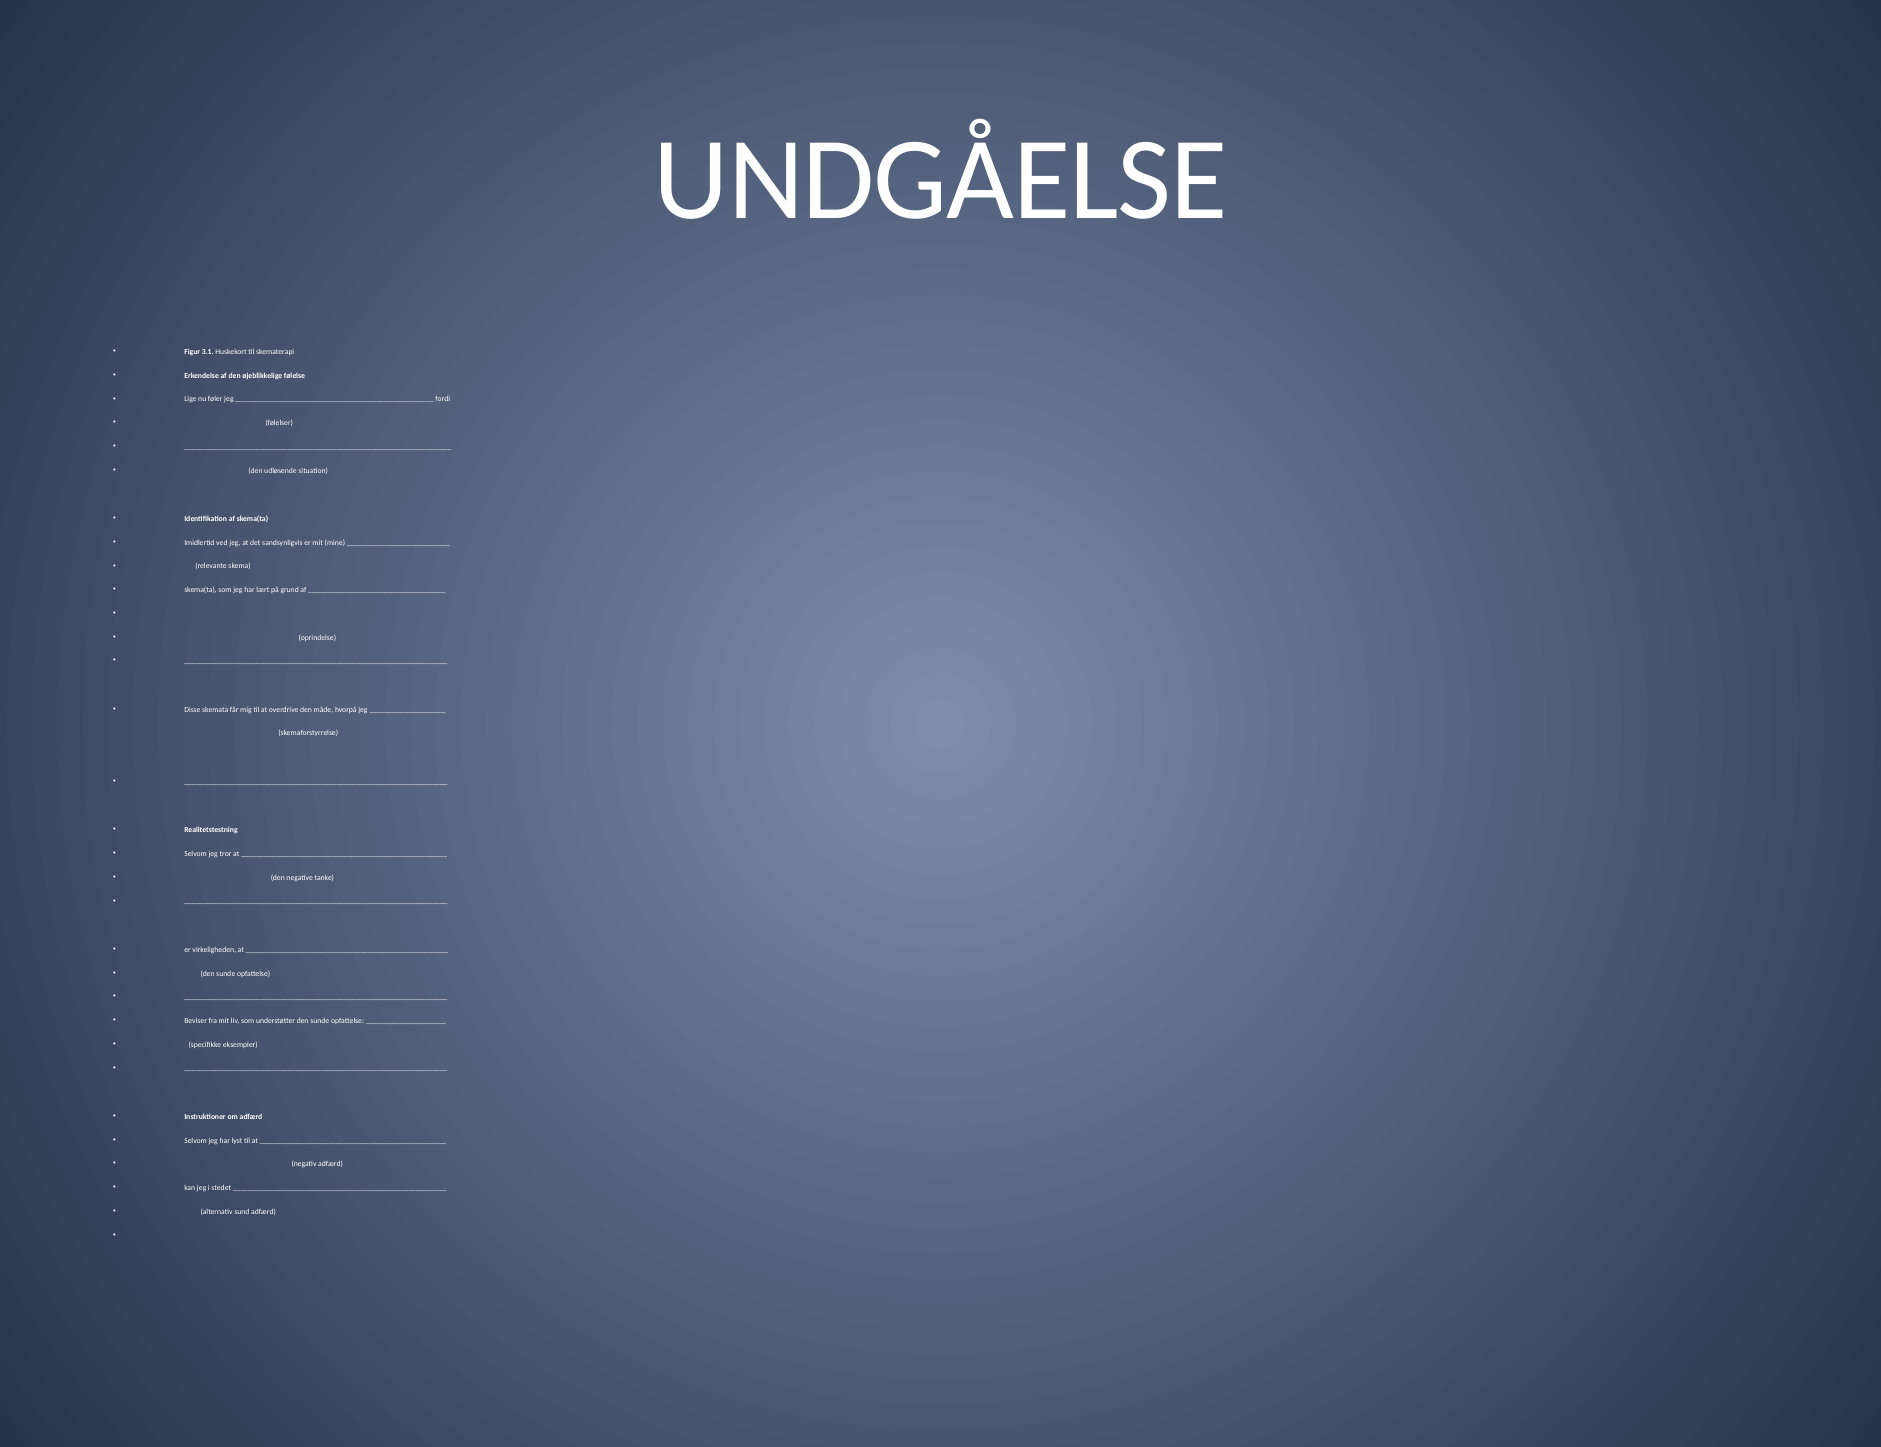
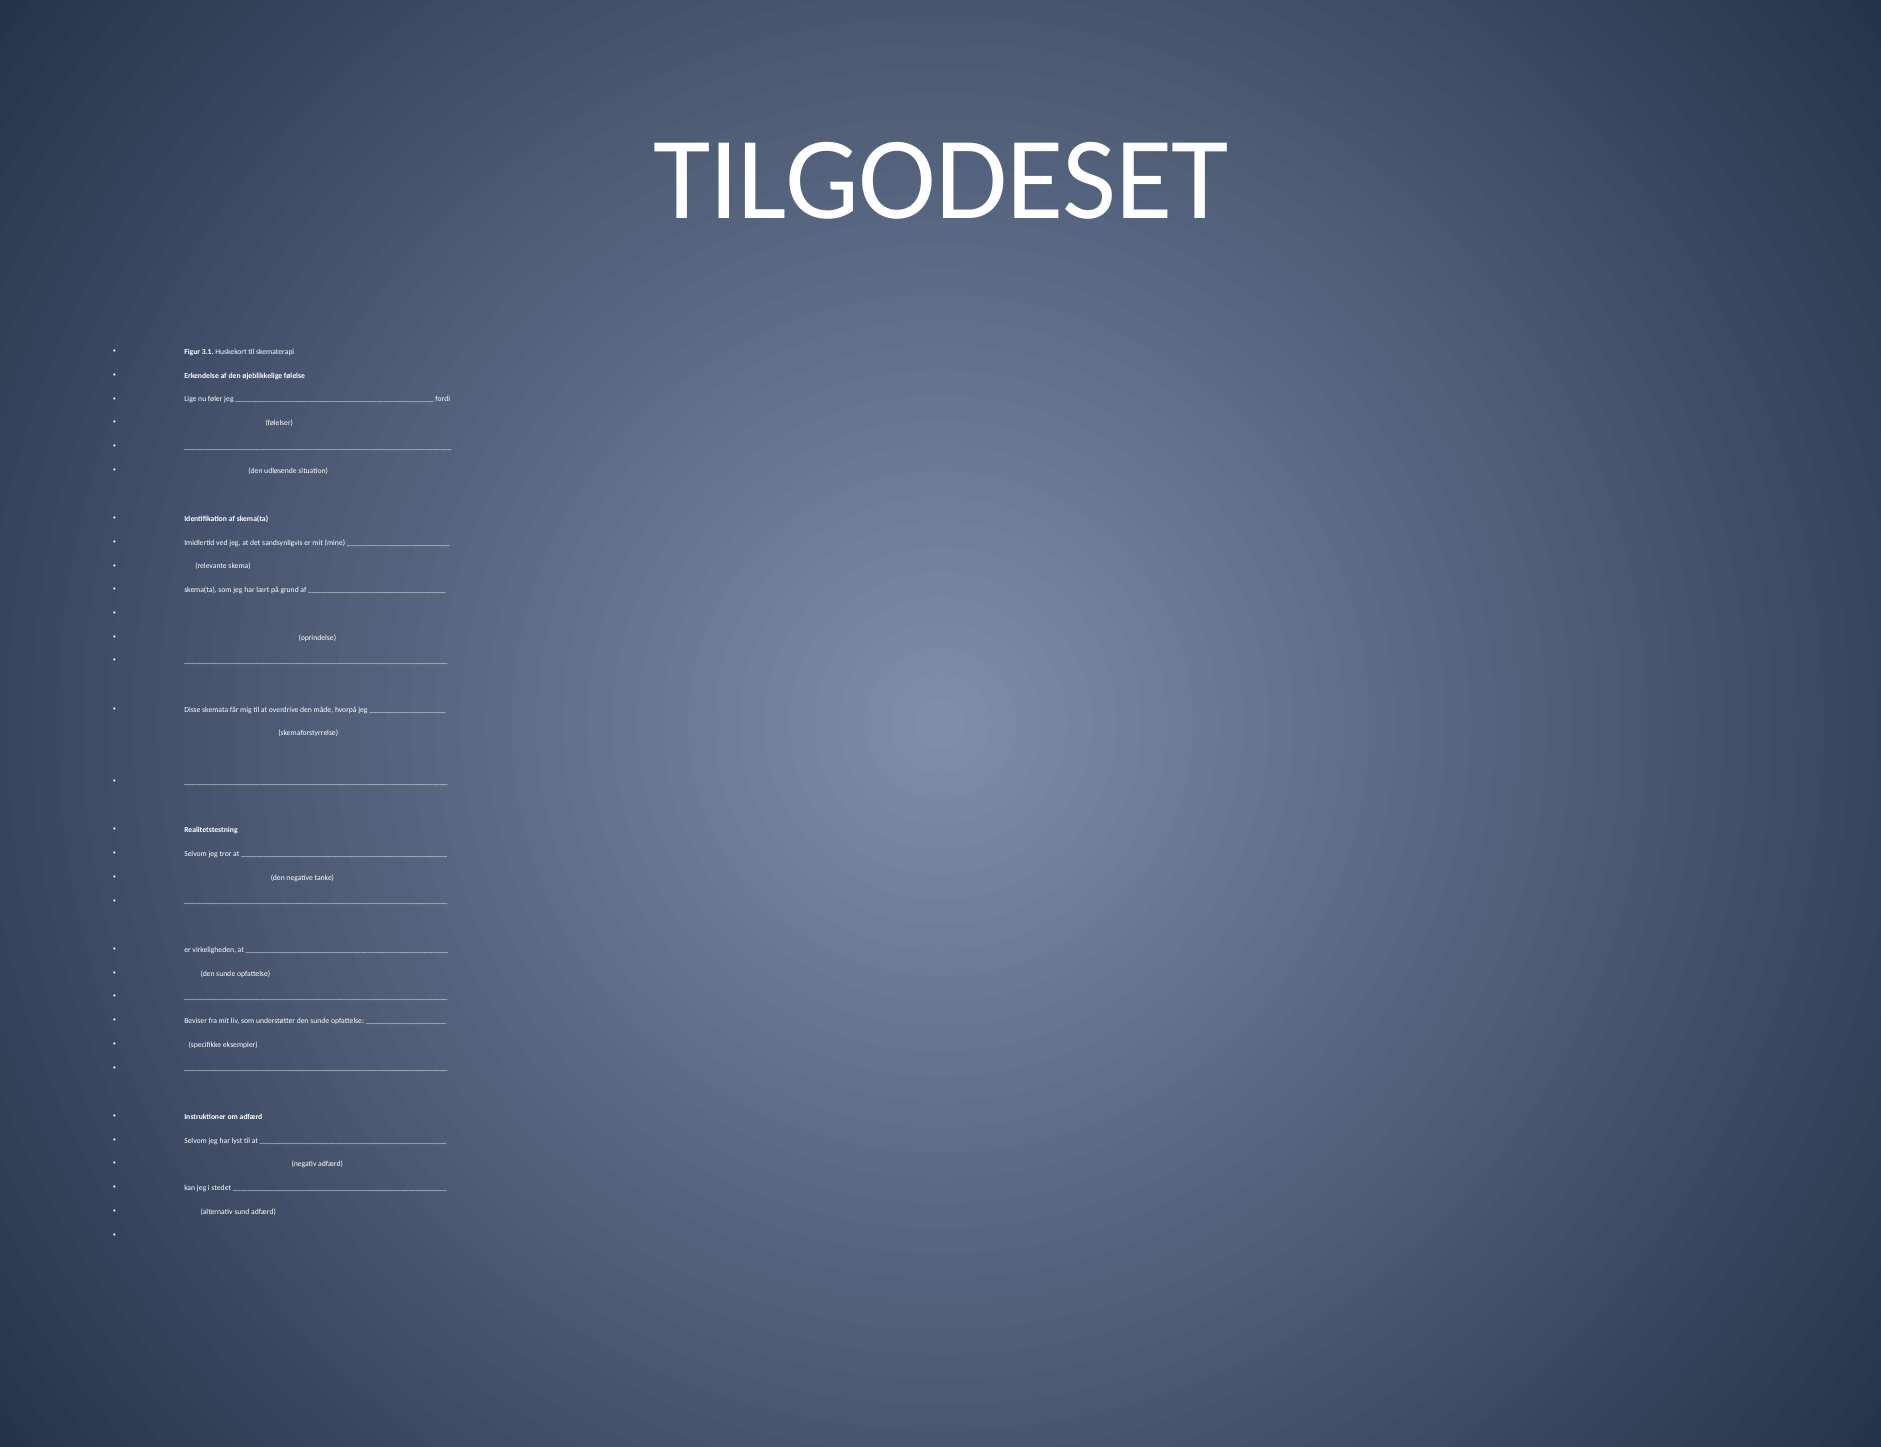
UNDGÅELSE: UNDGÅELSE -> TILGODESET (941, 180)
